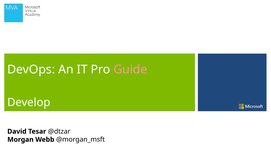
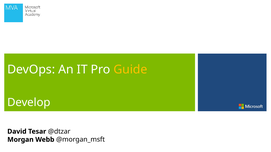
Guide colour: pink -> yellow (130, 70)
